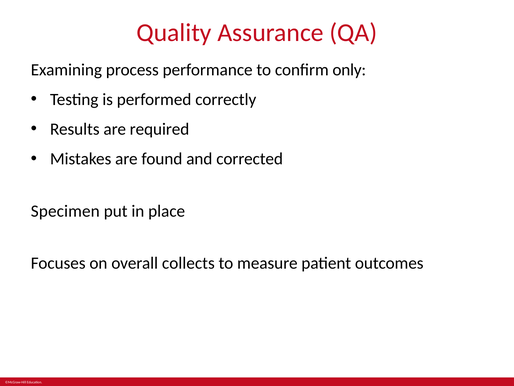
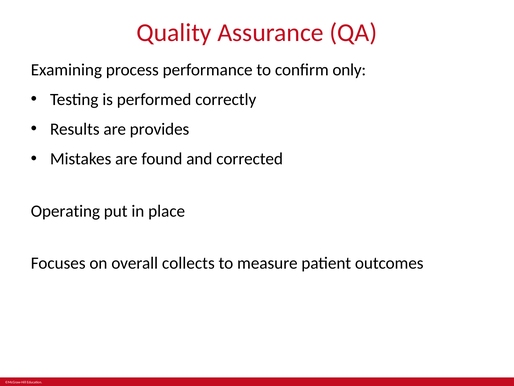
required: required -> provides (160, 129)
Specimen: Specimen -> Operating (65, 211)
